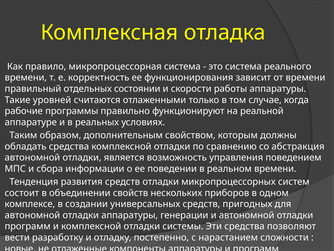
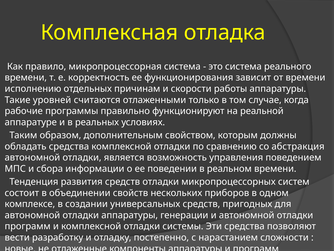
правильный: правильный -> исполнению (33, 89)
состоянии: состоянии -> причинам (137, 89)
